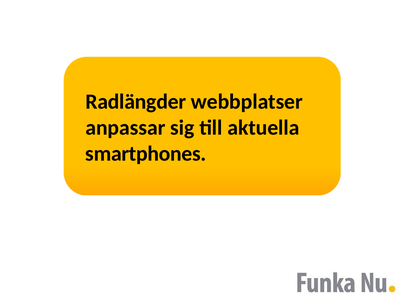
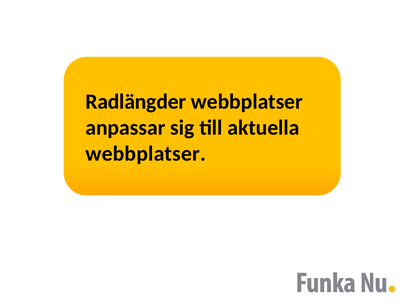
smartphones: smartphones -> webbplatser (146, 153)
